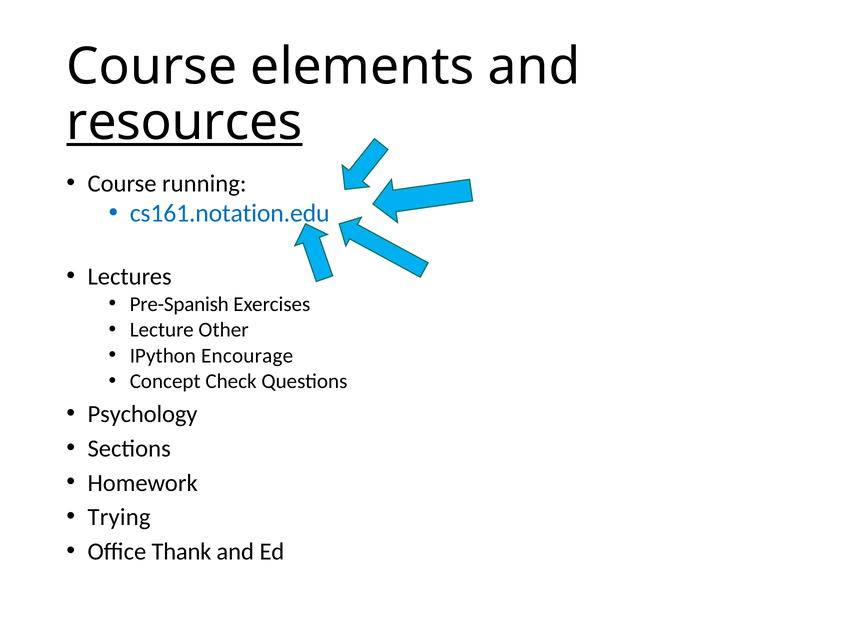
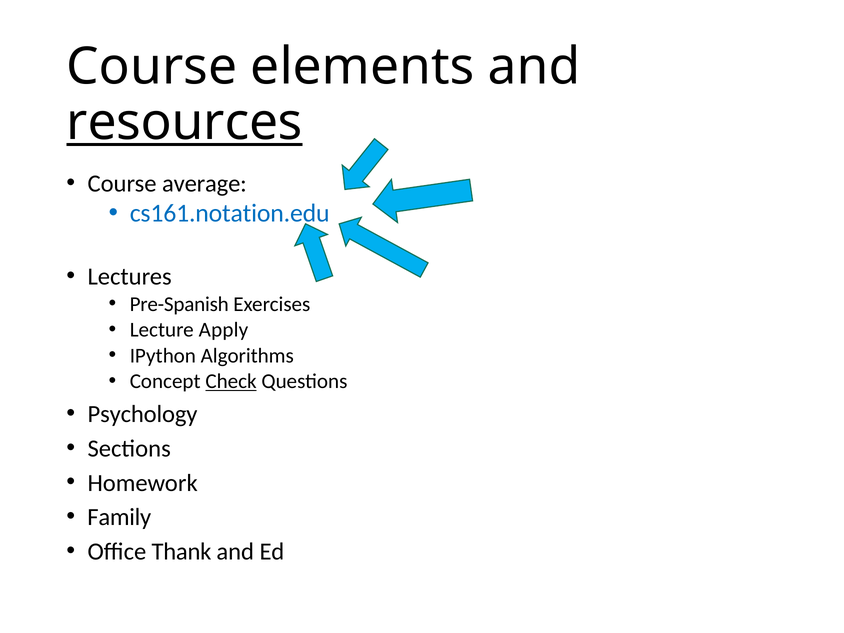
running: running -> average (204, 184)
Other: Other -> Apply (224, 330)
Encourage: Encourage -> Algorithms (247, 356)
Check underline: none -> present (231, 381)
Trying: Trying -> Family (119, 517)
